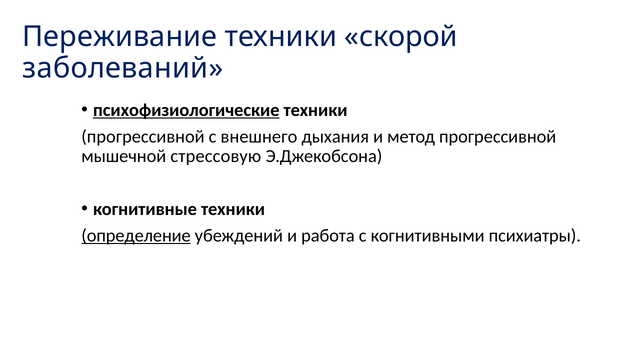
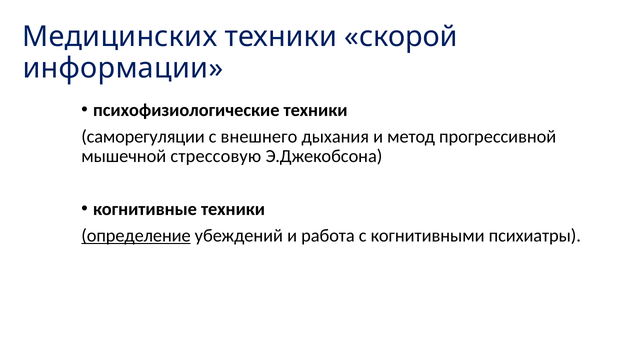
Переживание: Переживание -> Медицинских (120, 37)
заболеваний: заболеваний -> информации (123, 68)
психофизиологические underline: present -> none (186, 110)
прогрессивной: прогрессивной -> саморегуляции (143, 136)
